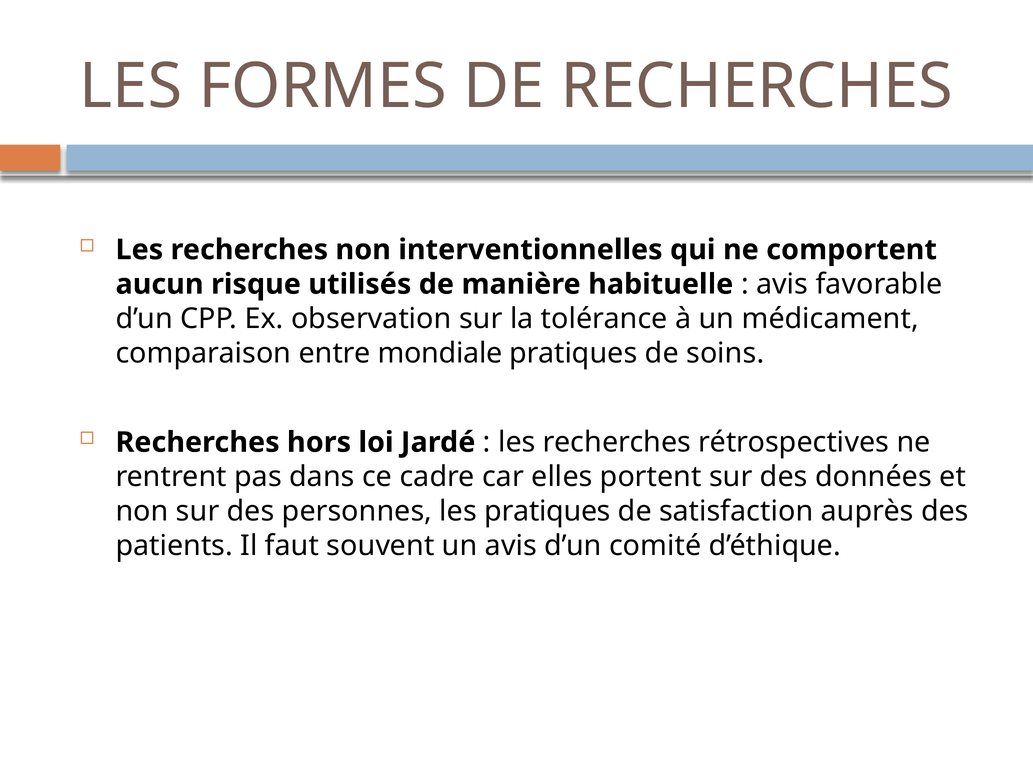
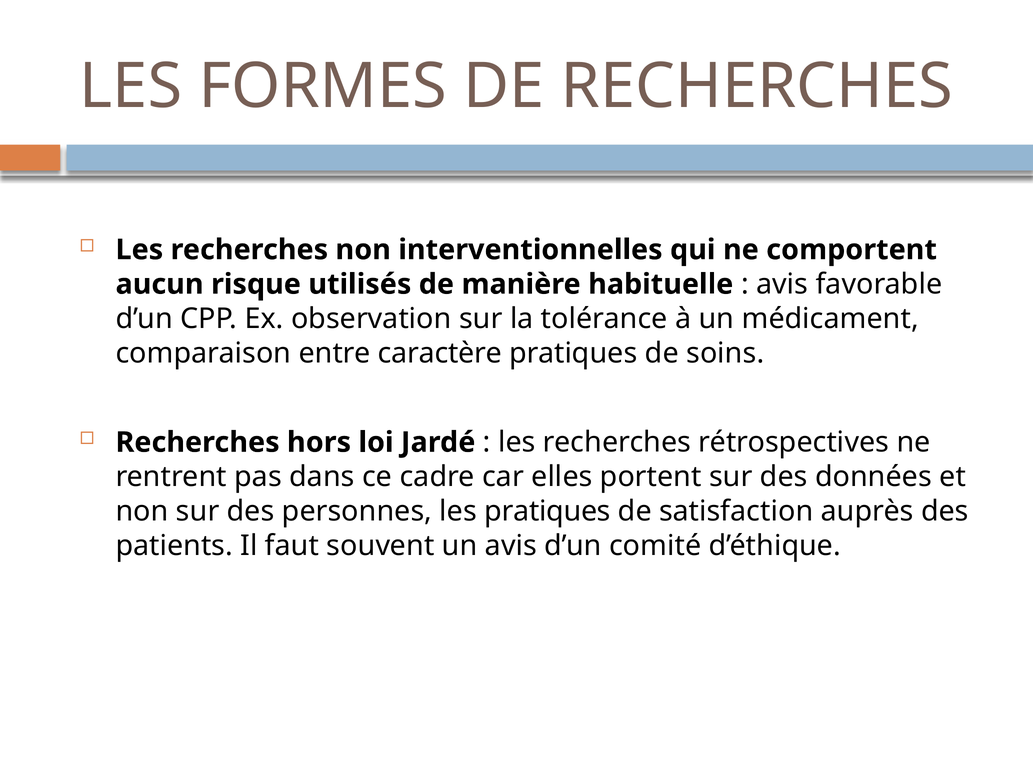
mondiale: mondiale -> caractère (440, 353)
